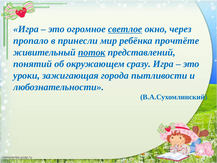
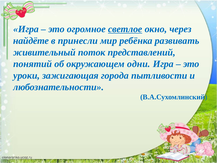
пропало: пропало -> найдёте (31, 41)
прочтёте: прочтёте -> развивать (177, 41)
поток underline: present -> none (92, 52)
сразу: сразу -> одни (139, 64)
